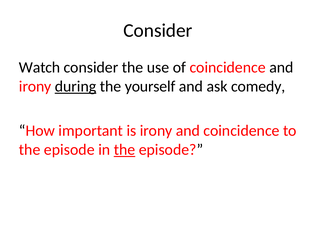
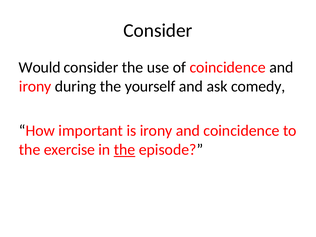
Watch: Watch -> Would (40, 67)
during underline: present -> none (76, 86)
episode: episode -> exercise (69, 150)
